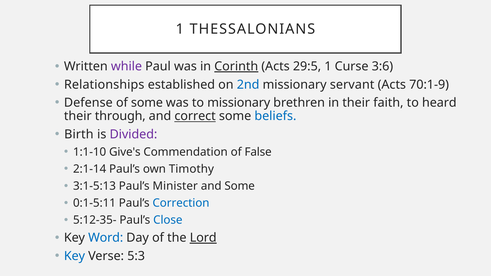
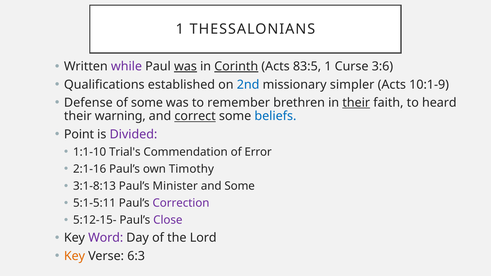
was underline: none -> present (185, 66)
29:5: 29:5 -> 83:5 (307, 66)
Relationships: Relationships -> Qualifications (104, 85)
servant: servant -> simpler (352, 85)
70:1-9: 70:1-9 -> 10:1-9 (429, 85)
to missionary: missionary -> remember (239, 103)
their underline: none -> present (356, 103)
through: through -> warning (120, 116)
Birth: Birth -> Point (79, 134)
Give's: Give's -> Trial's (125, 152)
False: False -> Error (258, 152)
2:1-14: 2:1-14 -> 2:1-16 (90, 169)
3:1-5:13: 3:1-5:13 -> 3:1-8:13 (94, 186)
0:1-5:11: 0:1-5:11 -> 5:1-5:11 (94, 203)
Correction colour: blue -> purple (181, 203)
5:12-35-: 5:12-35- -> 5:12-15- (95, 220)
Close colour: blue -> purple (168, 220)
Word colour: blue -> purple (106, 238)
Lord underline: present -> none (203, 238)
Key colour: blue -> orange (75, 256)
5:3: 5:3 -> 6:3 (136, 256)
